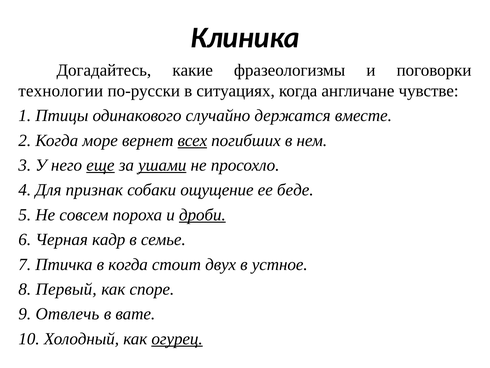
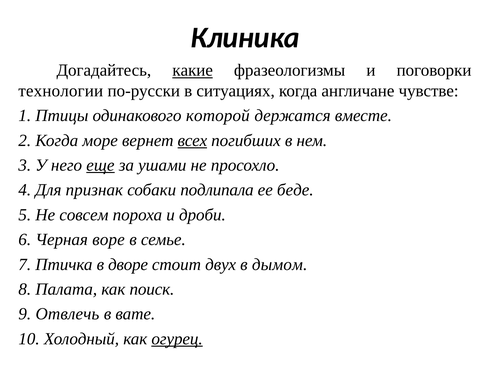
какие underline: none -> present (193, 70)
случайно: случайно -> которой (218, 115)
ушами underline: present -> none (162, 165)
ощущение: ощущение -> подлипала (217, 190)
дроби underline: present -> none (202, 215)
кадр: кадр -> воре (109, 239)
в когда: когда -> дворе (128, 264)
устное: устное -> дымом (280, 264)
Первый: Первый -> Палата (66, 289)
споре: споре -> поиск (152, 289)
